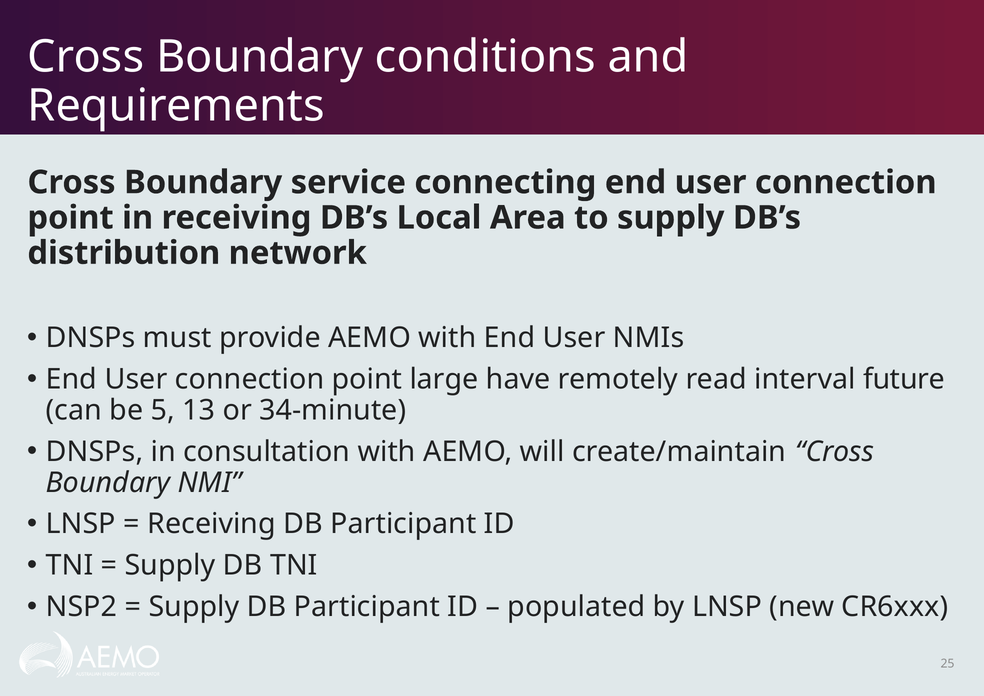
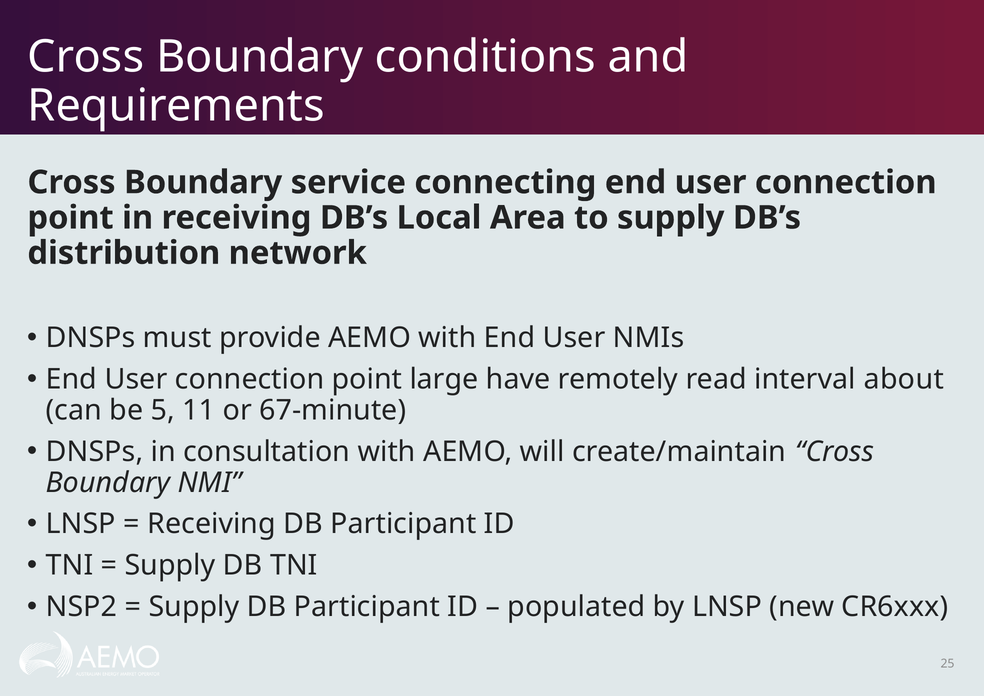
future: future -> about (904, 379)
13: 13 -> 11 (199, 410)
34-minute: 34-minute -> 67-minute (333, 410)
